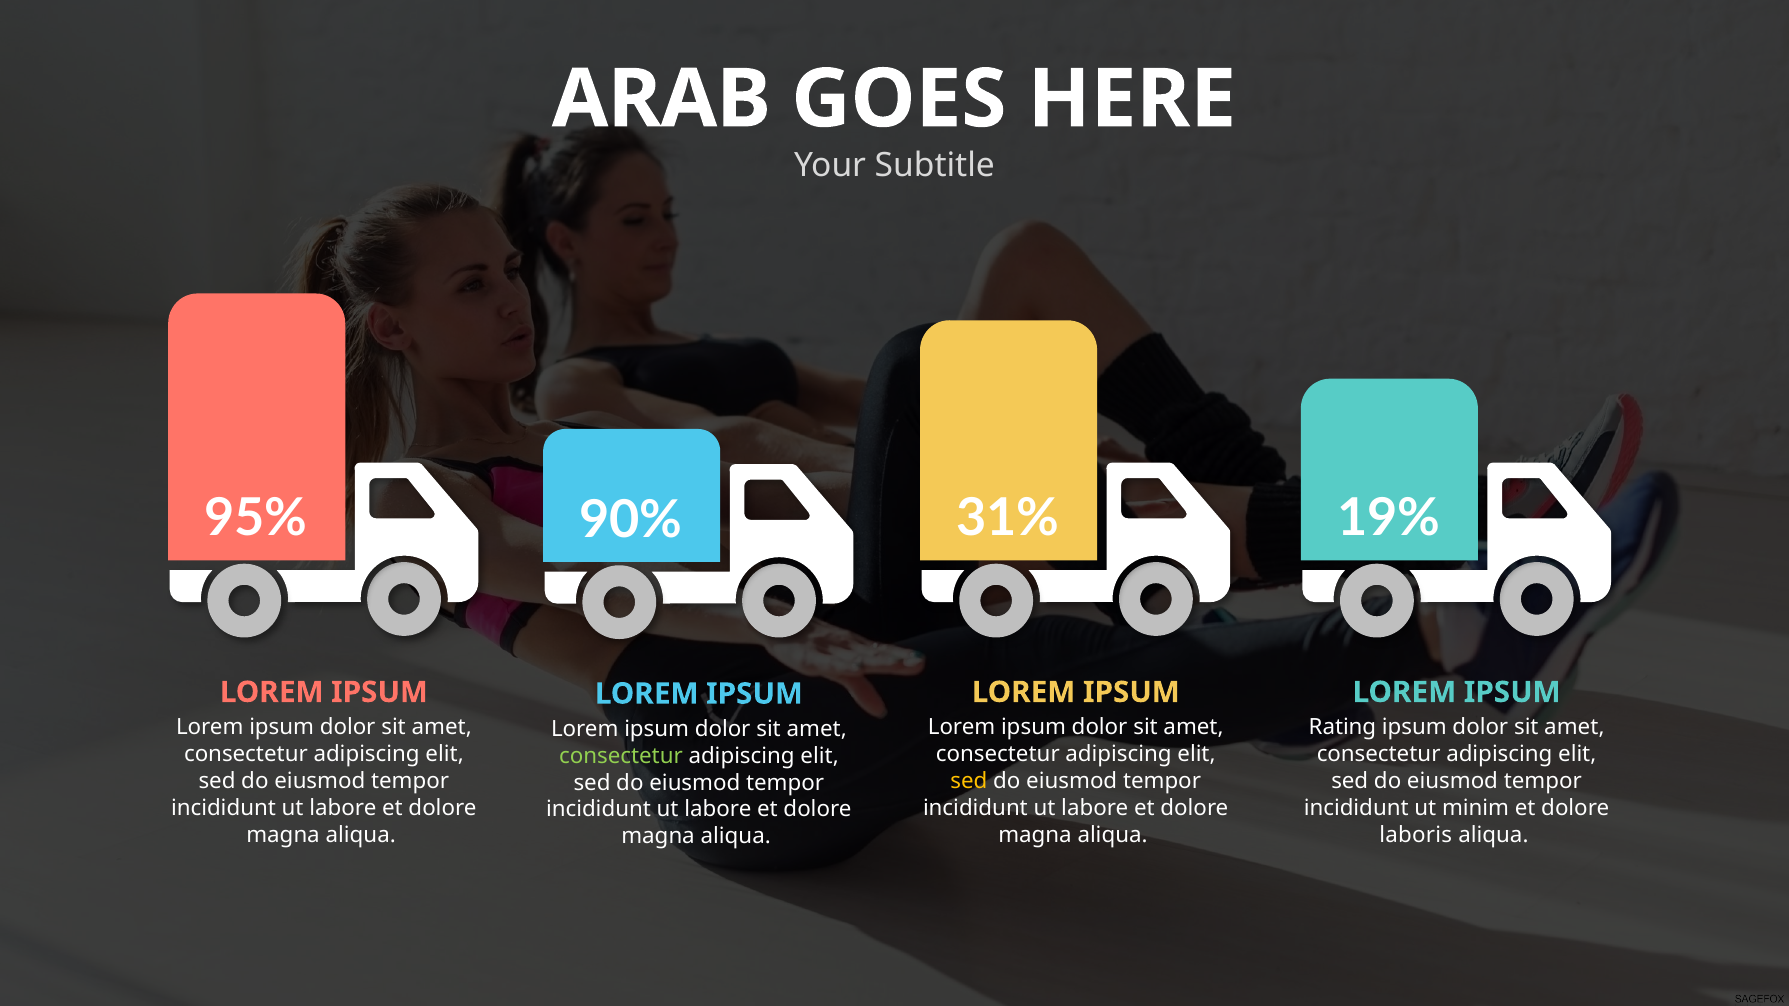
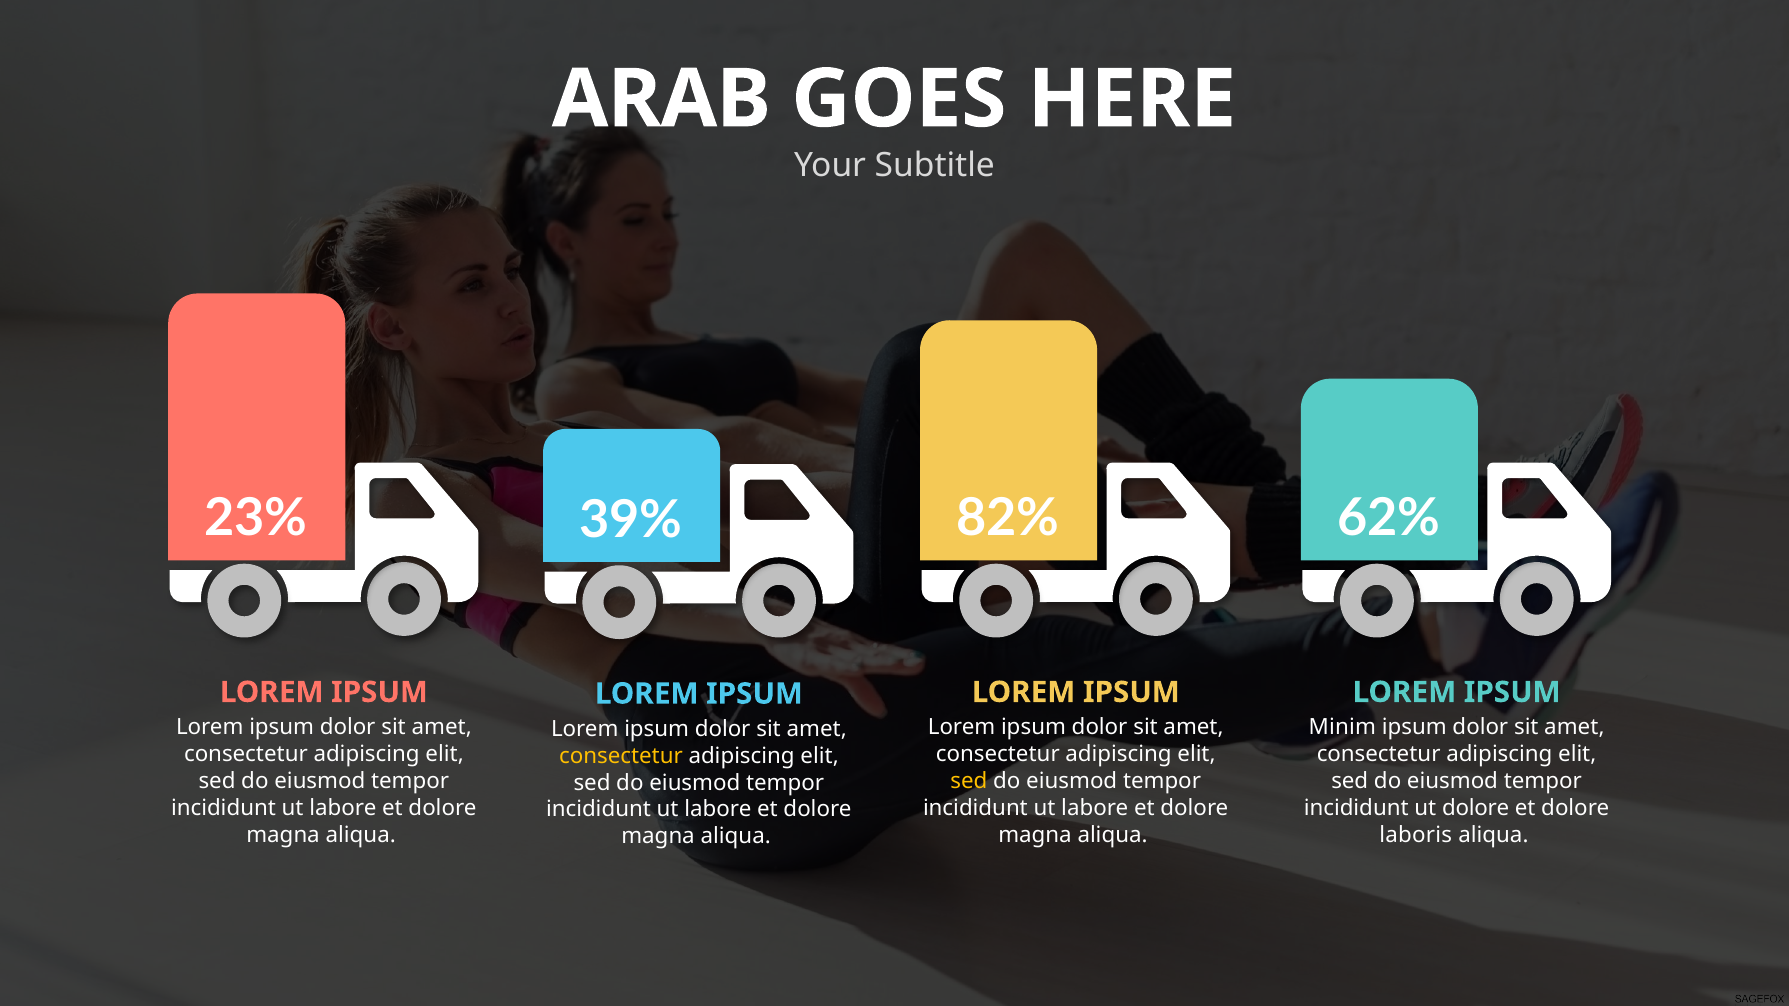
95%: 95% -> 23% (256, 519)
31%: 31% -> 82% (1008, 519)
19%: 19% -> 62% (1389, 519)
90%: 90% -> 39% (631, 520)
Rating: Rating -> Minim (1342, 728)
consectetur colour: light green -> yellow (621, 756)
ut minim: minim -> dolore (1476, 808)
